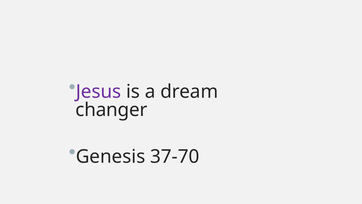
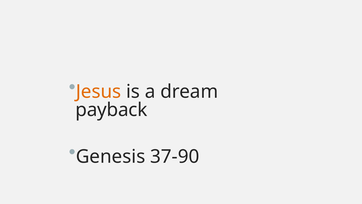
Jesus colour: purple -> orange (98, 92)
changer: changer -> payback (111, 110)
37-70: 37-70 -> 37-90 (175, 156)
